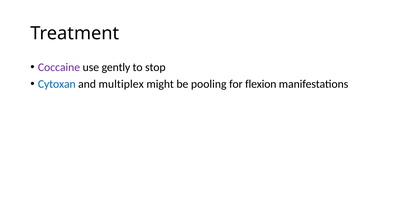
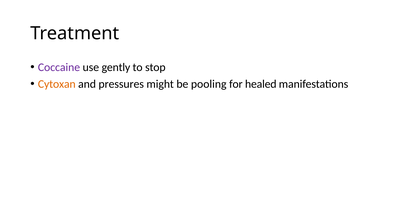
Cytoxan colour: blue -> orange (57, 84)
multiplex: multiplex -> pressures (121, 84)
flexion: flexion -> healed (261, 84)
